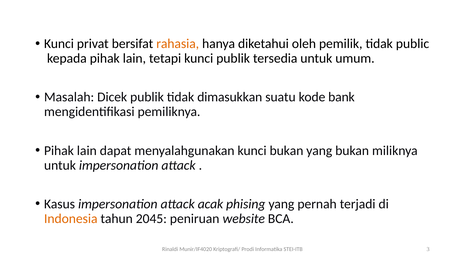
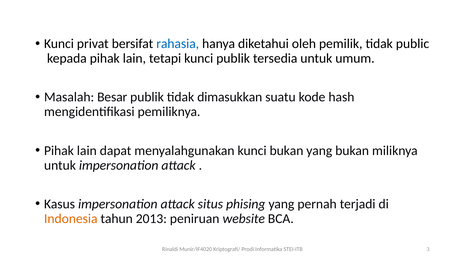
rahasia colour: orange -> blue (178, 44)
Dicek: Dicek -> Besar (112, 97)
bank: bank -> hash (341, 97)
acak: acak -> situs (210, 204)
2045: 2045 -> 2013 (151, 219)
